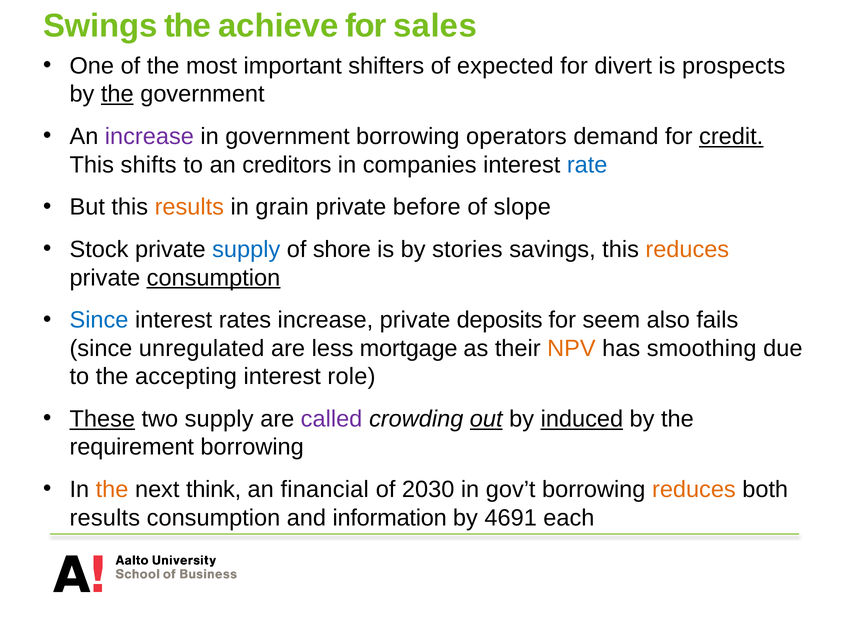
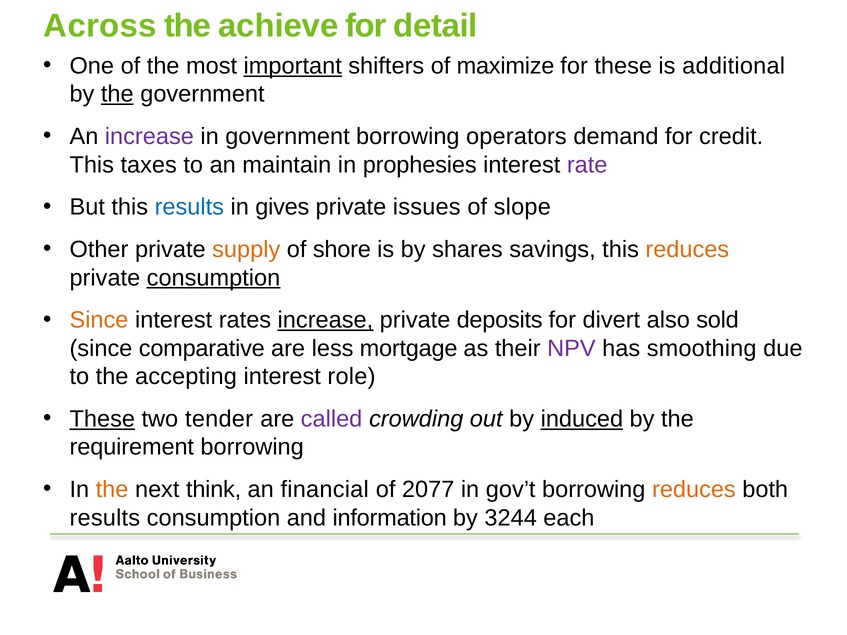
Swings: Swings -> Across (100, 26)
sales: sales -> detail (435, 26)
important underline: none -> present (293, 66)
expected: expected -> maximize (506, 66)
for divert: divert -> these (623, 66)
prospects: prospects -> additional (734, 66)
credit underline: present -> none (731, 137)
shifts: shifts -> taxes (149, 165)
creditors: creditors -> maintain (287, 165)
companies: companies -> prophesies (420, 165)
rate colour: blue -> purple (587, 165)
results colour: orange -> blue (189, 207)
grain: grain -> gives (282, 207)
before: before -> issues (427, 207)
Stock: Stock -> Other (99, 250)
supply colour: blue -> orange (246, 250)
stories: stories -> shares (467, 250)
Since colour: blue -> orange (99, 320)
increase underline: none -> present (325, 320)
seem: seem -> divert (611, 320)
fails: fails -> sold (717, 320)
unregulated: unregulated -> comparative (202, 349)
NPV colour: orange -> purple (571, 349)
two supply: supply -> tender (219, 419)
out underline: present -> none (486, 419)
2030: 2030 -> 2077 (428, 490)
4691: 4691 -> 3244 (511, 518)
